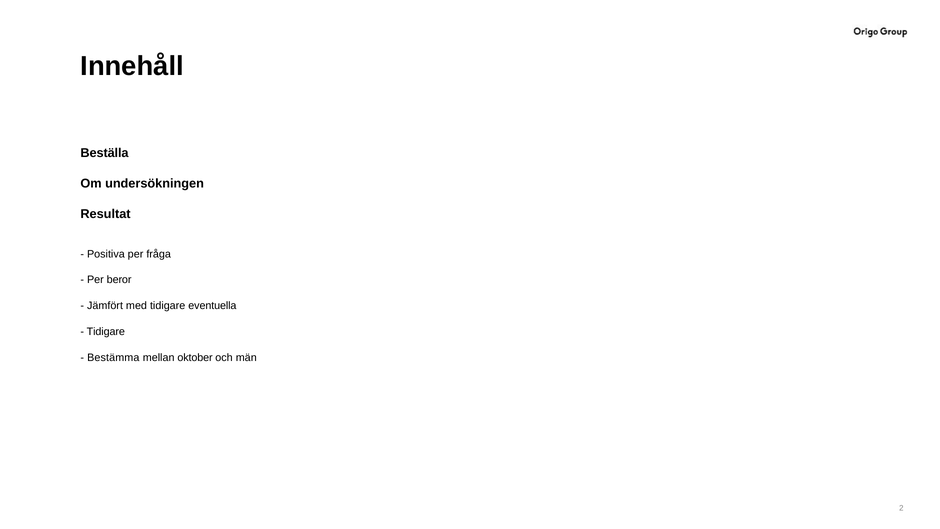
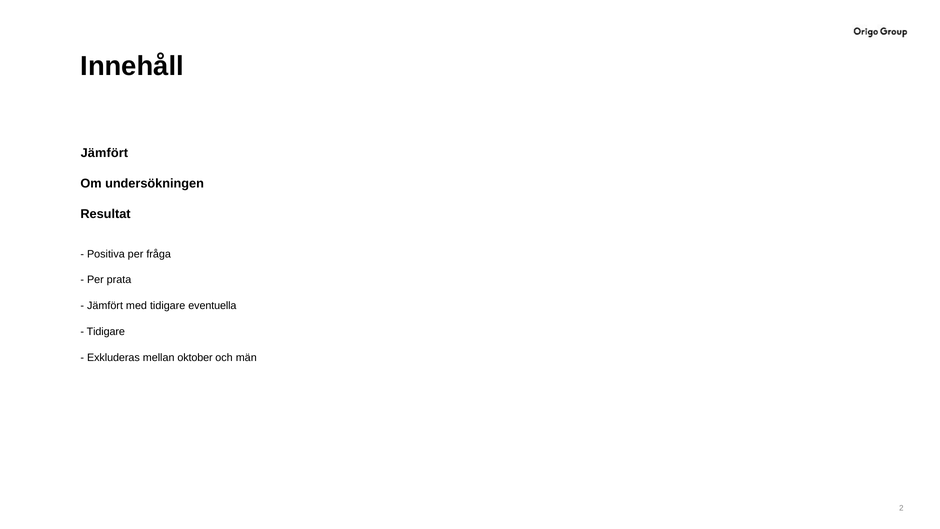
Beställa: Beställa -> Jämfört (104, 153)
beror: beror -> prata (119, 280)
Bestämma: Bestämma -> Exkluderas (113, 357)
